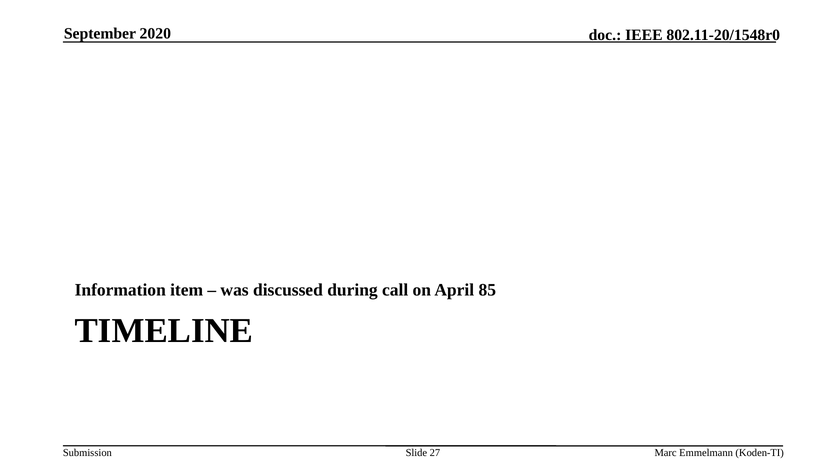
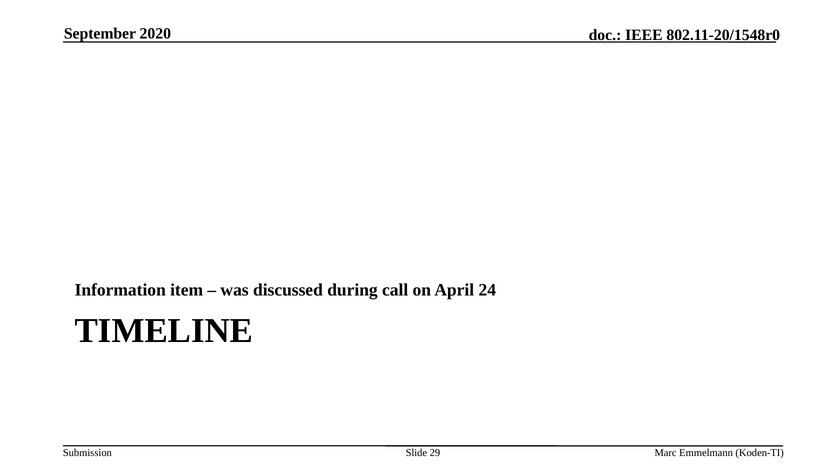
85: 85 -> 24 (487, 290)
27: 27 -> 29 (435, 453)
